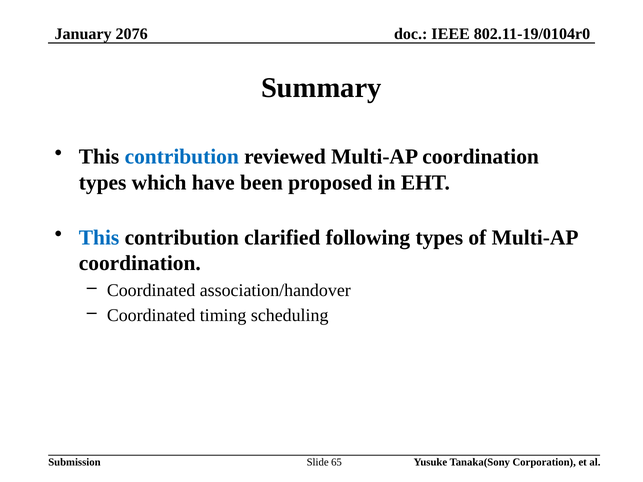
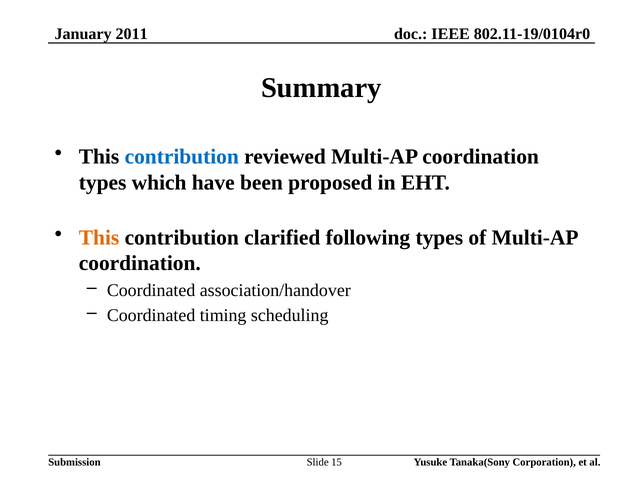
2076: 2076 -> 2011 (132, 34)
This colour: blue -> orange (99, 238)
65: 65 -> 15 (337, 463)
